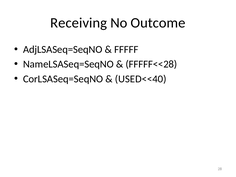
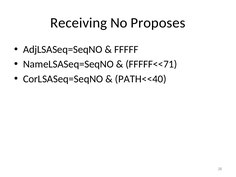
Outcome: Outcome -> Proposes (158, 23)
FFFFF<<28: FFFFF<<28 -> FFFFF<<71 (151, 64)
USED<<40: USED<<40 -> PATH<<40 (141, 79)
